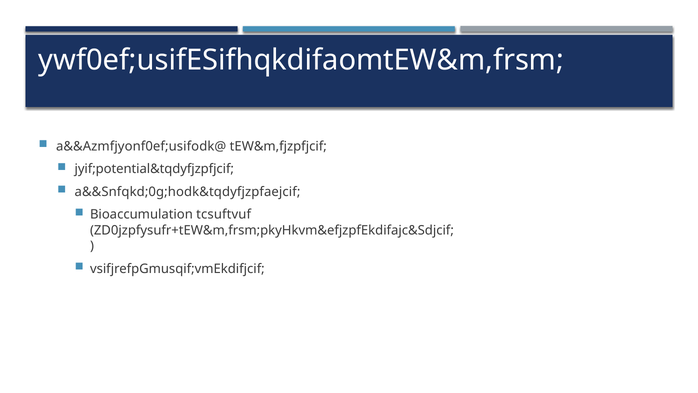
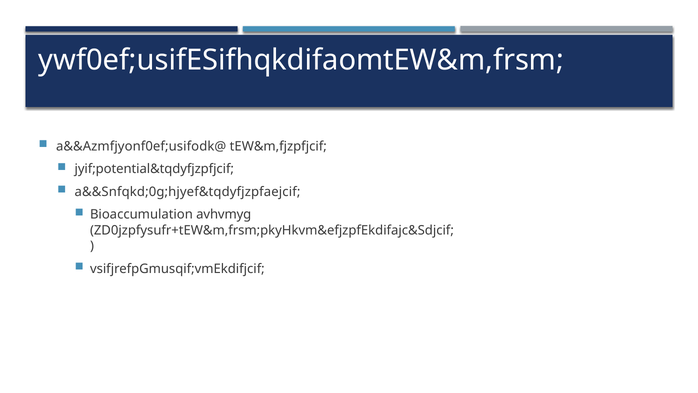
a&&Snfqkd;0g;hodk&tqdyfjzpfaejcif: a&&Snfqkd;0g;hodk&tqdyfjzpfaejcif -> a&&Snfqkd;0g;hjyef&tqdyfjzpfaejcif (187, 192)
tcsuftvuf: tcsuftvuf -> avhvmyg (224, 214)
